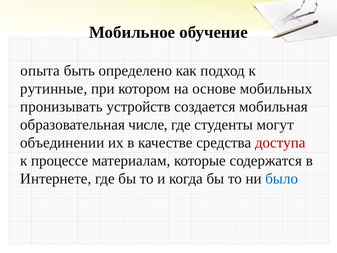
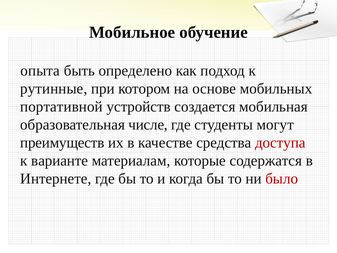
пронизывать: пронизывать -> портативной (61, 107)
объединении: объединении -> преимуществ (62, 143)
процессе: процессе -> варианте (60, 161)
было colour: blue -> red (282, 179)
